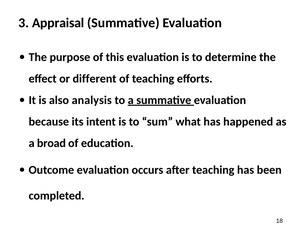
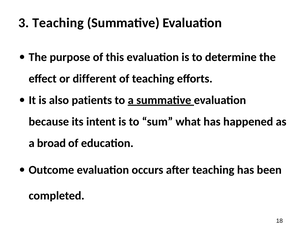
3 Appraisal: Appraisal -> Teaching (58, 23)
analysis: analysis -> patients (92, 100)
